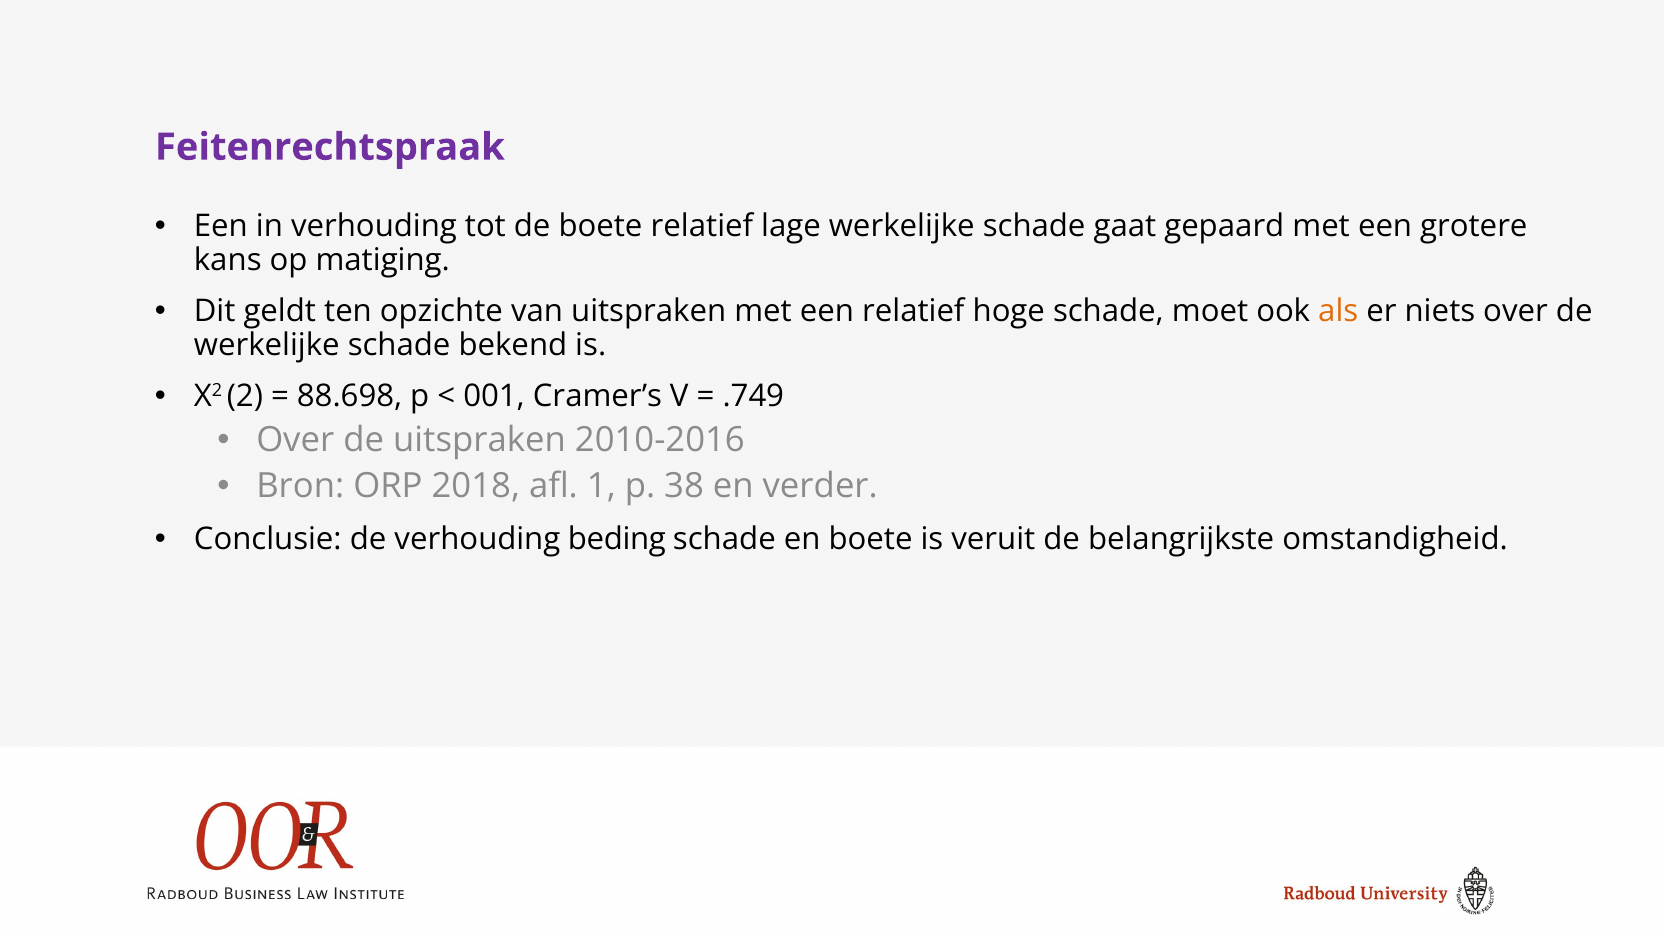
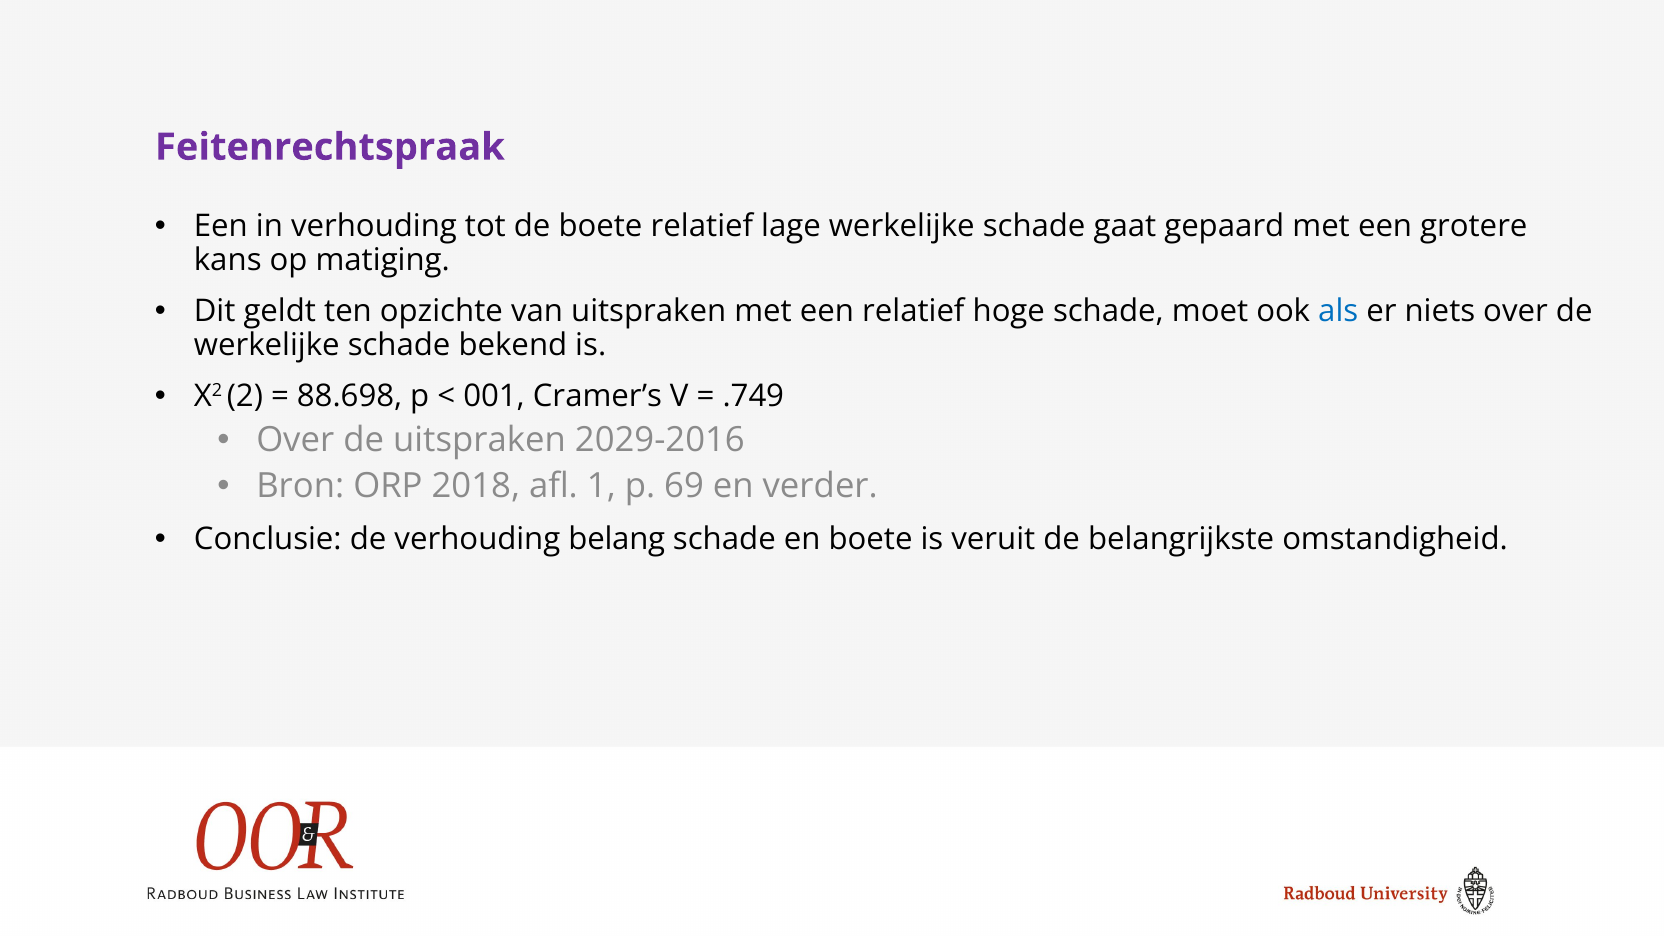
als colour: orange -> blue (1338, 311)
2010-2016: 2010-2016 -> 2029-2016 (660, 440)
38: 38 -> 69 (684, 486)
beding: beding -> belang (617, 539)
